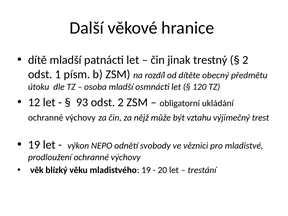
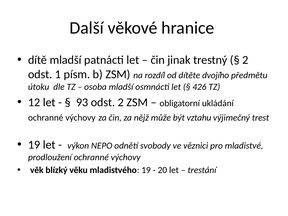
obecný: obecný -> dvojího (216, 75)
120: 120 -> 426 (199, 87)
